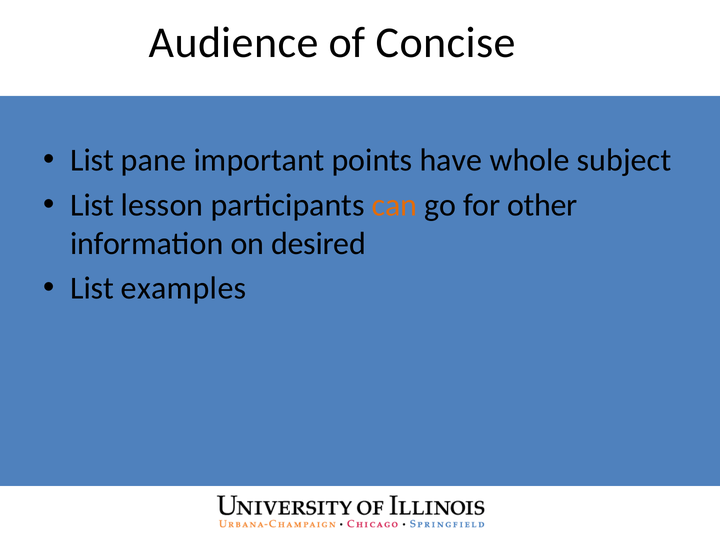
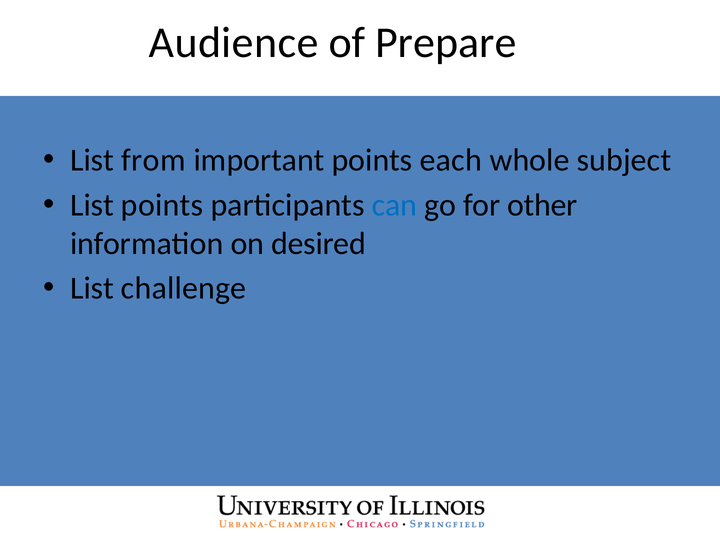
Concise: Concise -> Prepare (446, 43)
pane: pane -> from (154, 160)
have: have -> each (451, 160)
List lesson: lesson -> points (162, 205)
can colour: orange -> blue (394, 205)
examples: examples -> challenge (184, 288)
